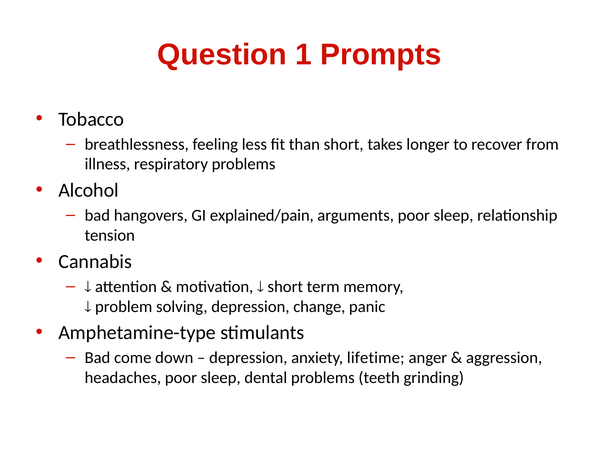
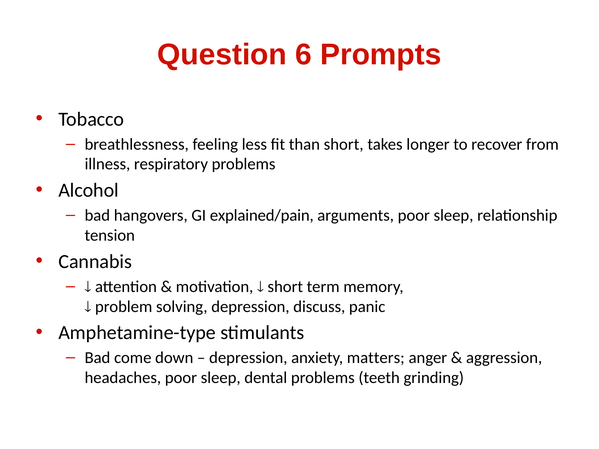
1: 1 -> 6 (304, 54)
change: change -> discuss (319, 307)
lifetime: lifetime -> matters (376, 358)
